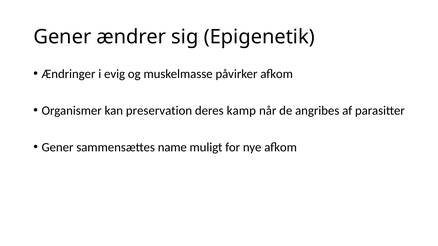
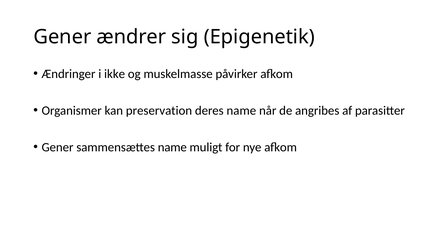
evig: evig -> ikke (115, 74)
deres kamp: kamp -> name (241, 111)
